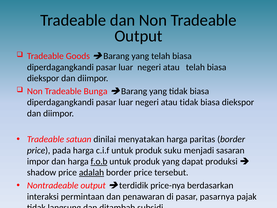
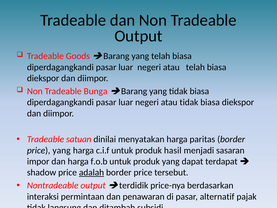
price pada: pada -> yang (62, 150)
suku: suku -> hasil (173, 150)
f.o.b underline: present -> none (99, 161)
produksi: produksi -> terdapat (221, 161)
pasarnya: pasarnya -> alternatif (217, 196)
